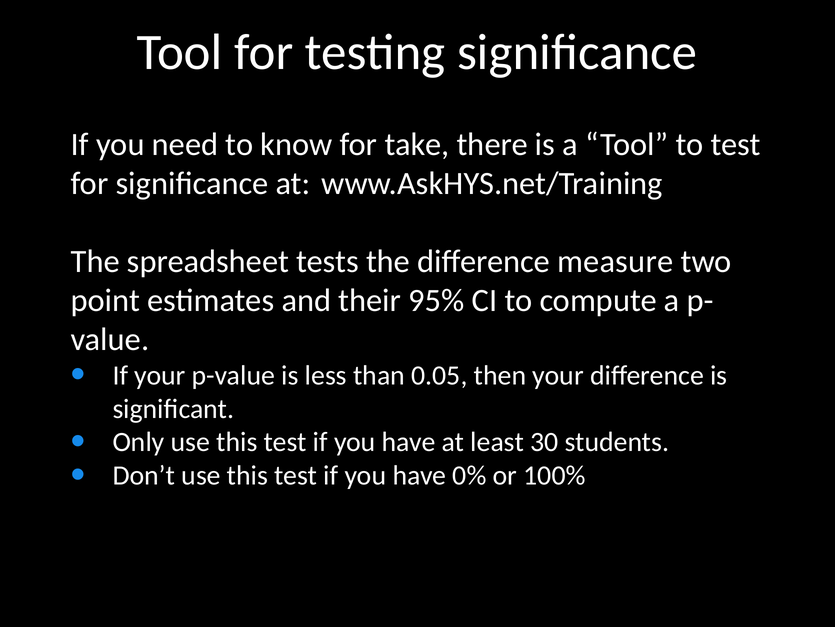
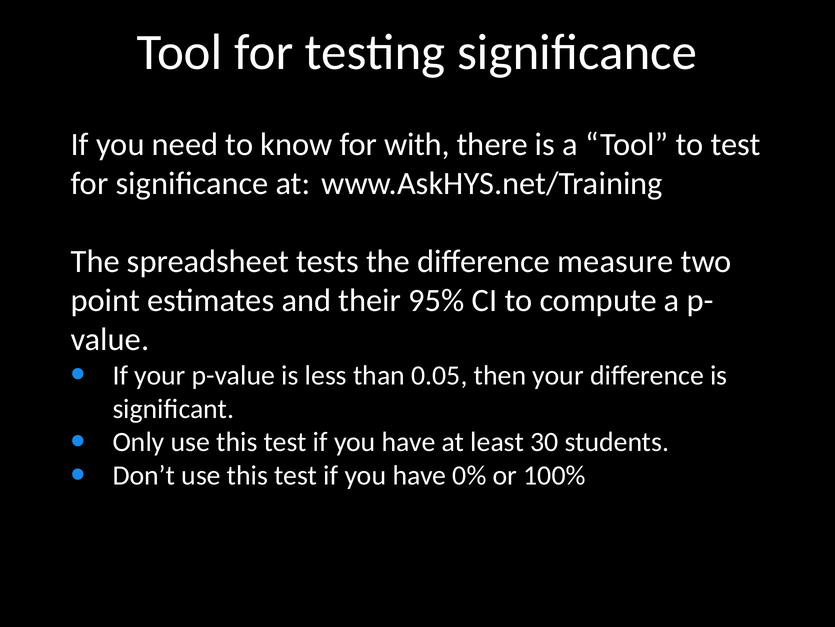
take: take -> with (417, 144)
